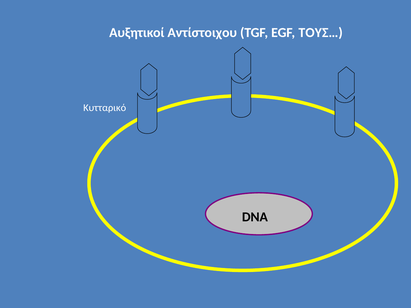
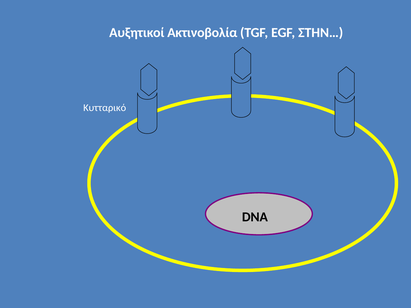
Αντίστοιχου: Αντίστοιχου -> Ακτινοβολία (202, 33)
ΤΟΥΣ…: ΤΟΥΣ… -> ΣΤΗΝ… (321, 33)
